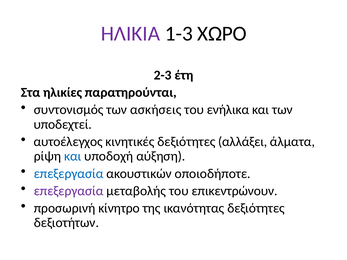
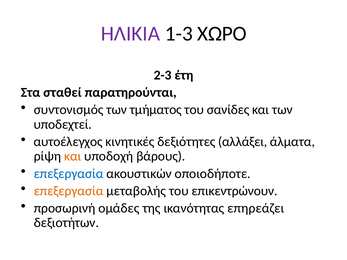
ηλικίες: ηλικίες -> σταθεί (62, 93)
ασκήσεις: ασκήσεις -> τμήματος (156, 110)
ενήλικα: ενήλικα -> σανίδες (228, 110)
και colour: blue -> orange (73, 156)
αύξηση: αύξηση -> βάρους (161, 156)
επεξεργασία colour: purple -> orange (69, 191)
κίνητρο: κίνητρο -> ομάδες (119, 208)
ικανότητας δεξιότητες: δεξιότητες -> επηρεάζει (256, 208)
